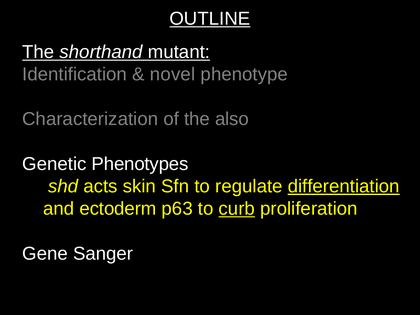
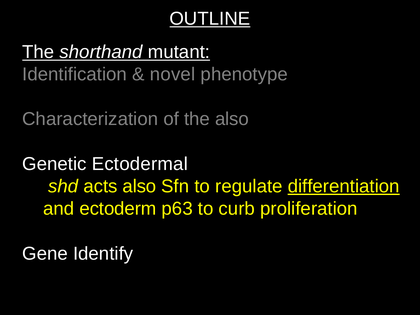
Phenotypes: Phenotypes -> Ectodermal (140, 164)
acts skin: skin -> also (139, 186)
curb underline: present -> none (237, 209)
Sanger: Sanger -> Identify (103, 254)
